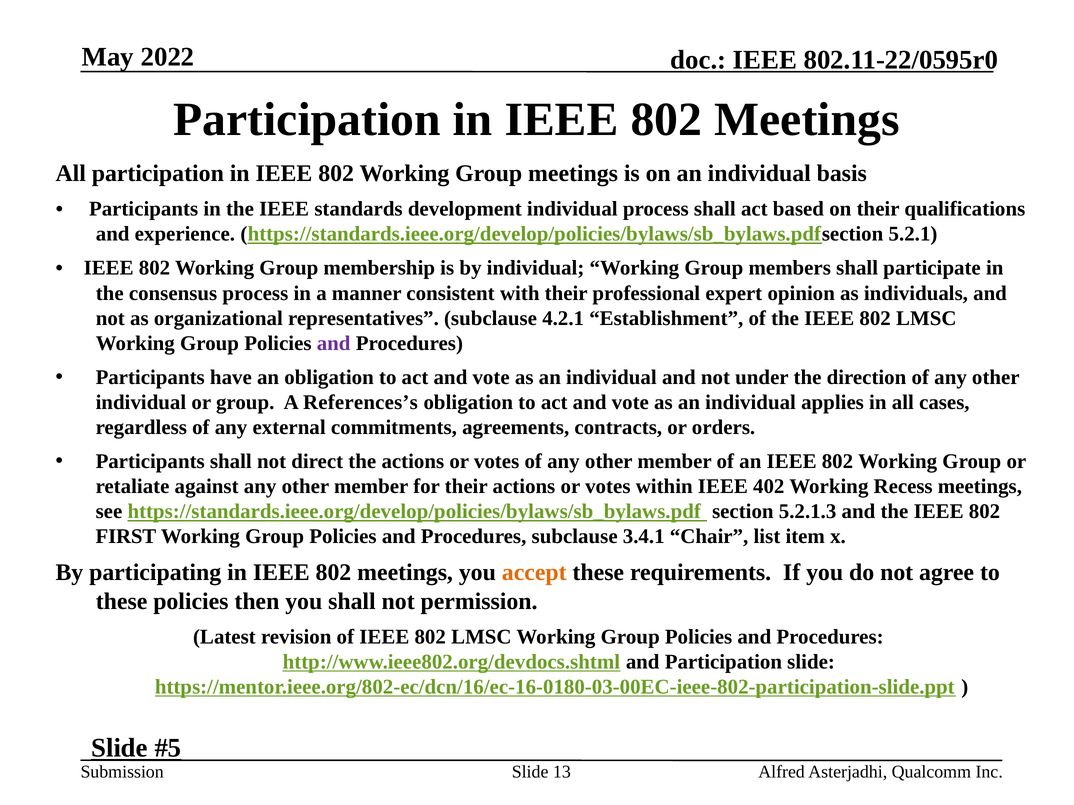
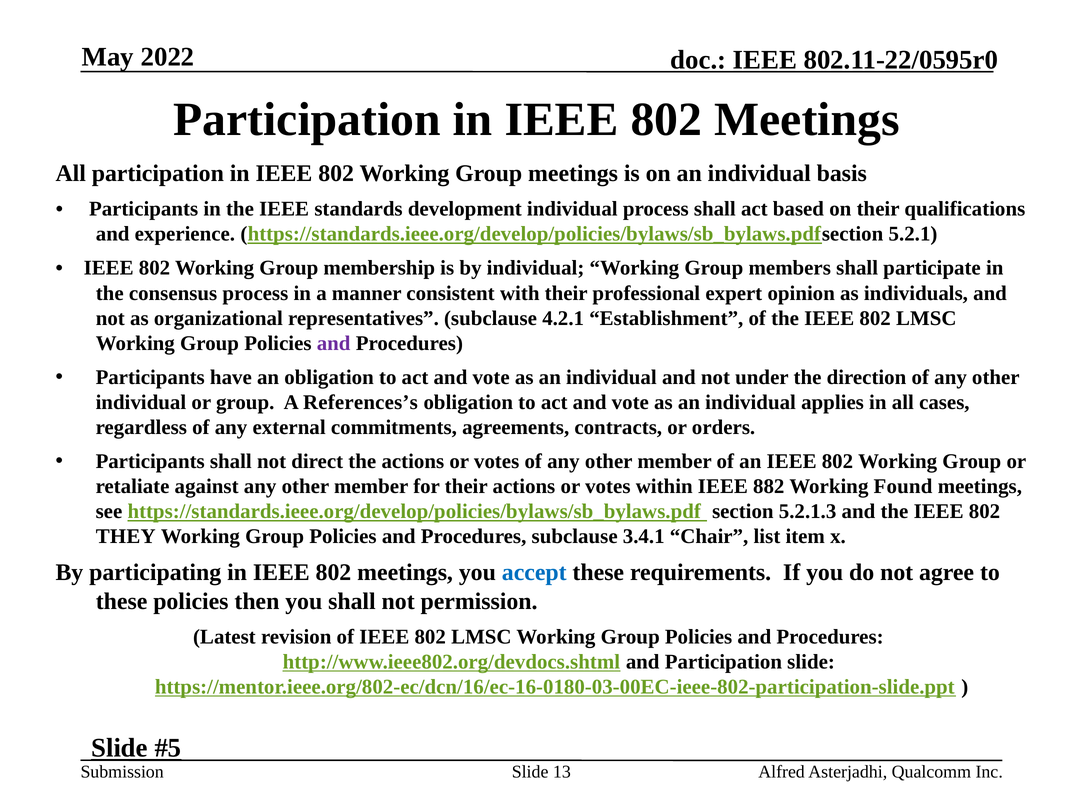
402: 402 -> 882 (769, 487)
Recess: Recess -> Found (903, 487)
FIRST: FIRST -> THEY (126, 537)
accept colour: orange -> blue (534, 573)
